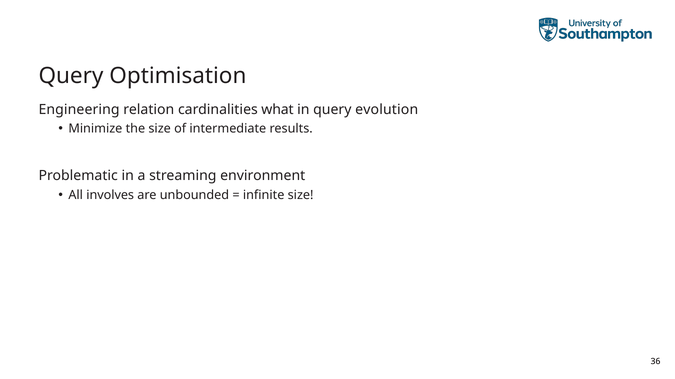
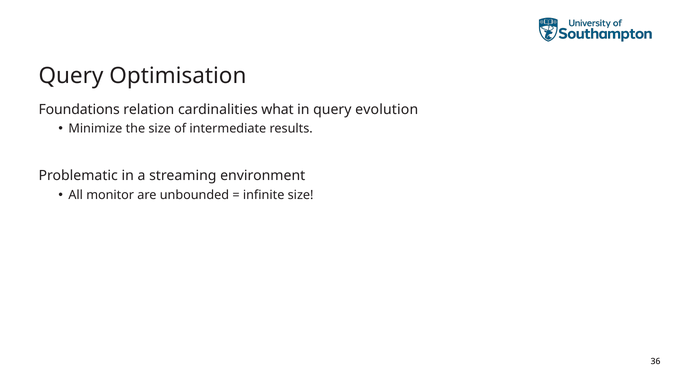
Engineering: Engineering -> Foundations (79, 110)
involves: involves -> monitor (110, 196)
